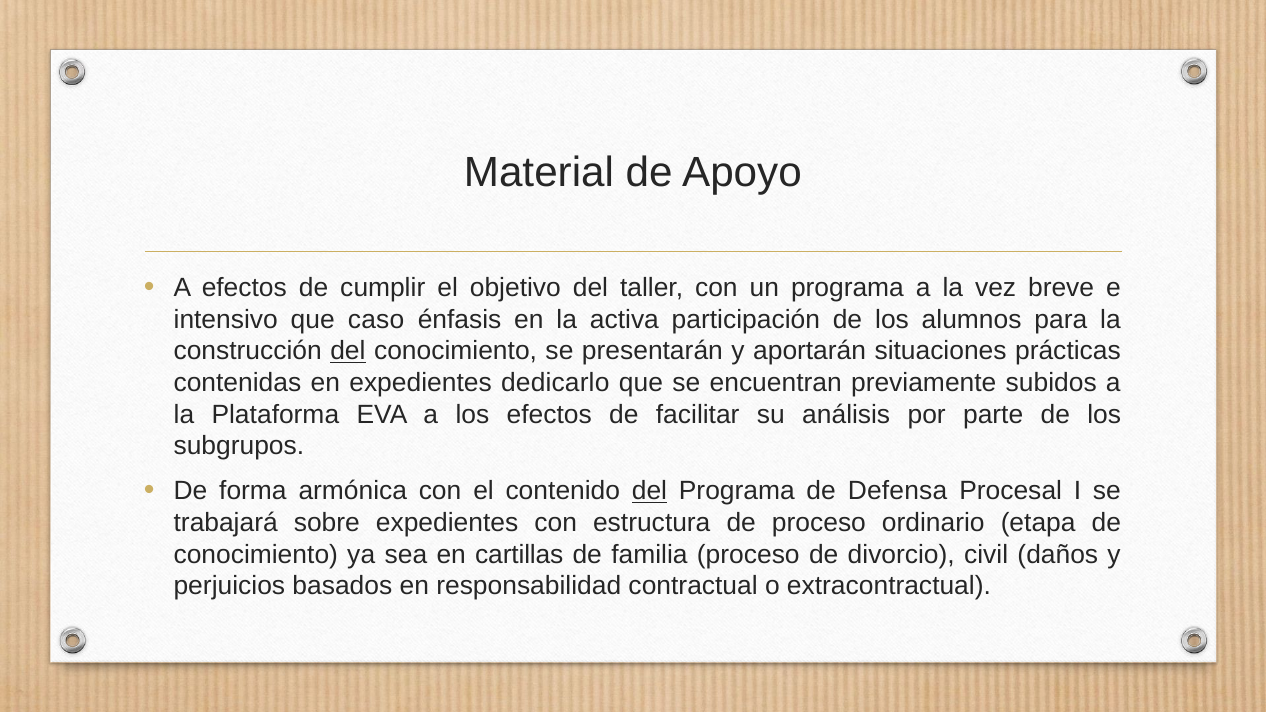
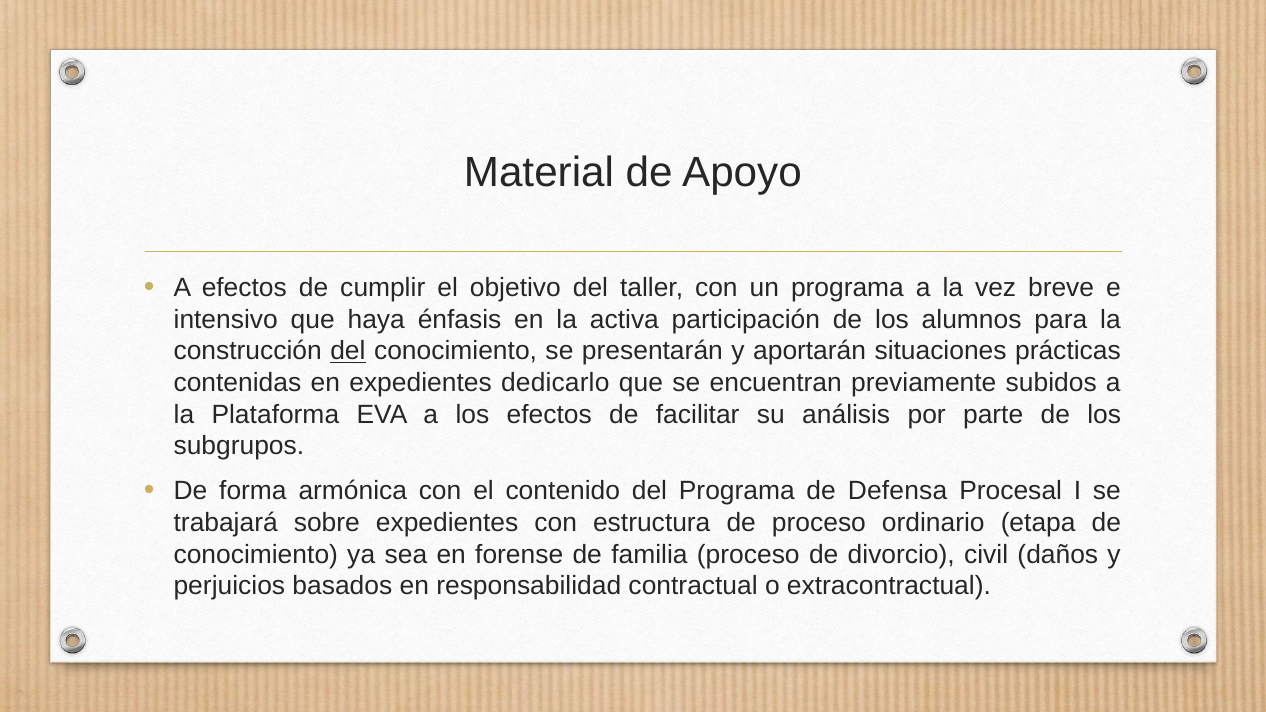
caso: caso -> haya (376, 320)
del underline: present -> none (649, 491)
cartillas: cartillas -> forense (519, 554)
